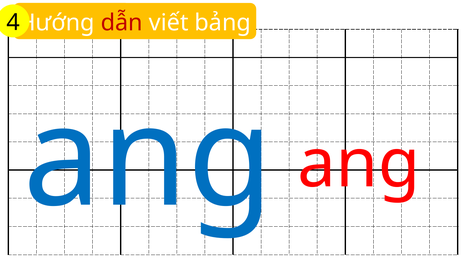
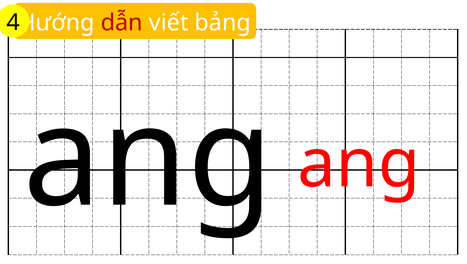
ang colour: blue -> black (148, 158)
